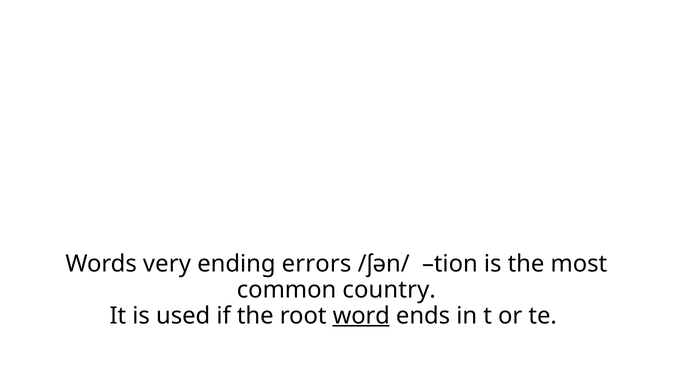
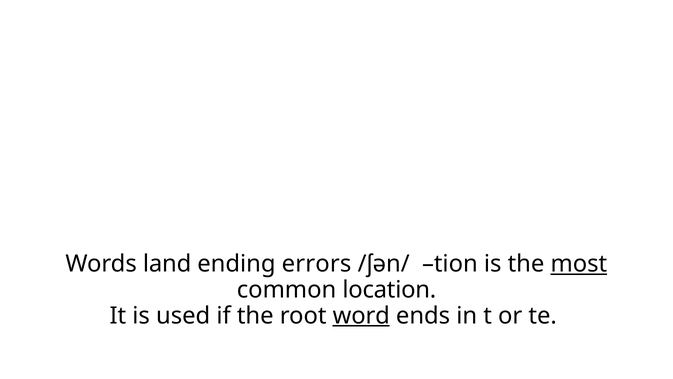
very: very -> land (167, 264)
most underline: none -> present (579, 264)
country: country -> location (389, 290)
